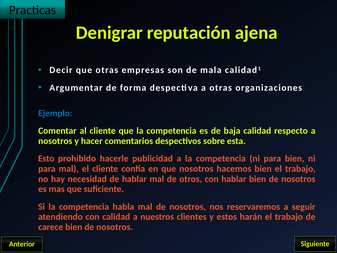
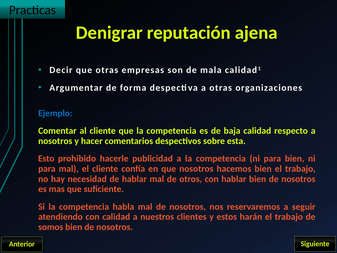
carece: carece -> somos (51, 227)
